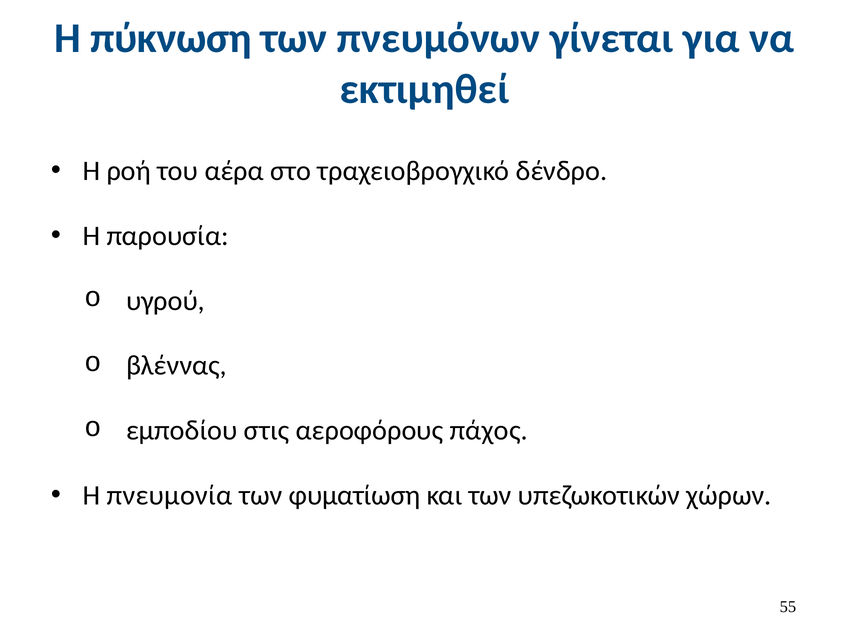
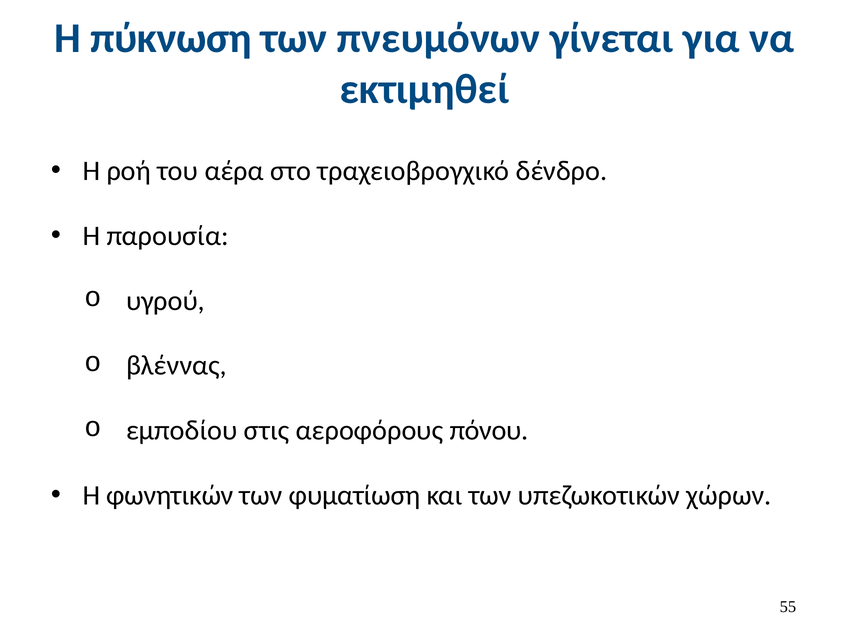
πάχος: πάχος -> πόνου (489, 431)
πνευμονία: πνευμονία -> φωνητικών (170, 496)
